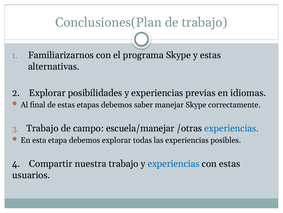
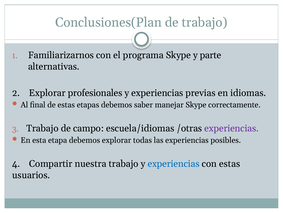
y estas: estas -> parte (211, 55)
posibilidades: posibilidades -> profesionales (95, 93)
escuela/manejar: escuela/manejar -> escuela/idiomas (140, 128)
experiencias colour: blue -> purple (232, 128)
